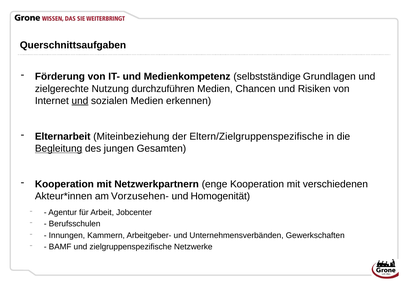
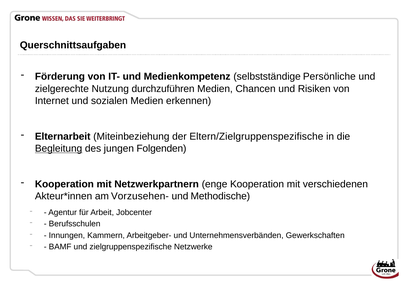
Grundlagen: Grundlagen -> Persönliche (329, 77)
und underline: present -> none (80, 101)
Gesamten: Gesamten -> Folgenden (161, 148)
Homogenität: Homogenität -> Methodische (220, 196)
